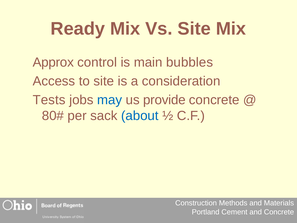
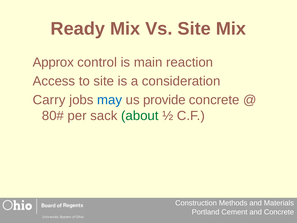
bubbles: bubbles -> reaction (190, 62)
Tests: Tests -> Carry (49, 100)
about colour: blue -> green (140, 116)
